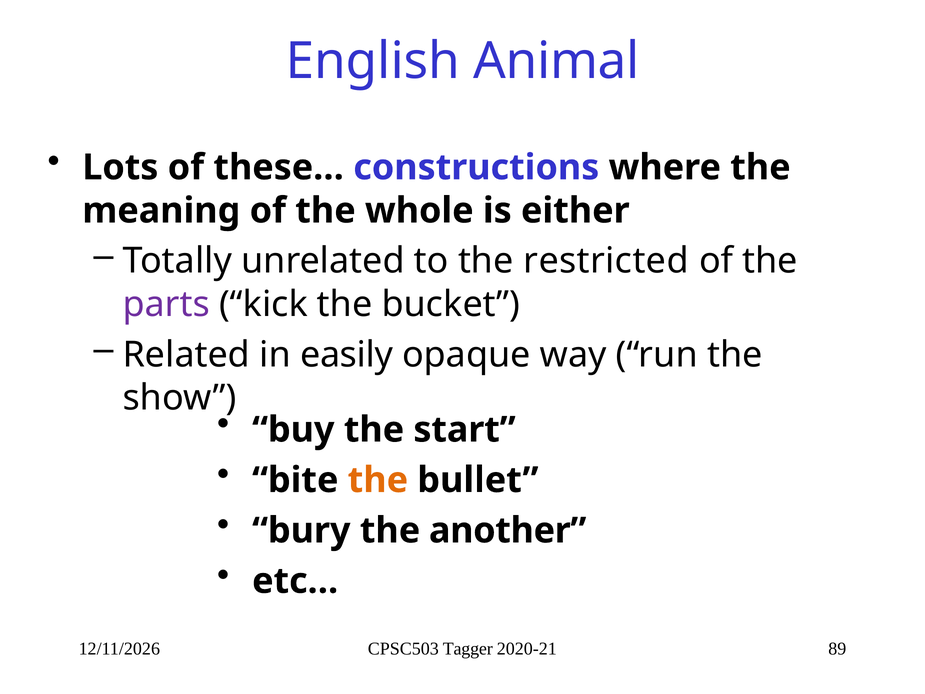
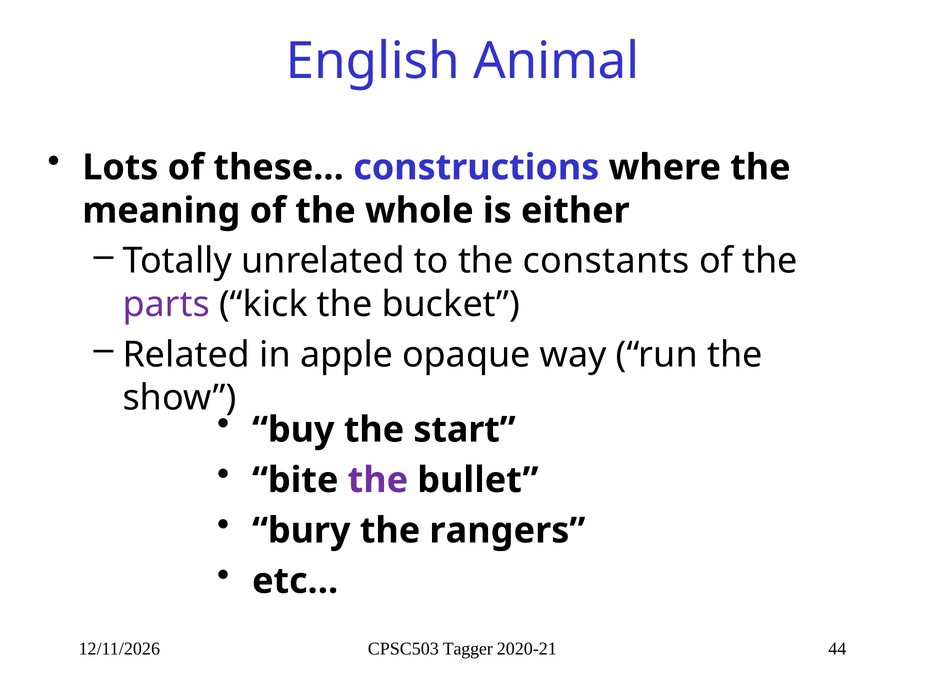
restricted: restricted -> constants (606, 261)
easily: easily -> apple (347, 355)
the colour: orange -> purple (378, 480)
another: another -> rangers (507, 530)
89: 89 -> 44 (837, 649)
